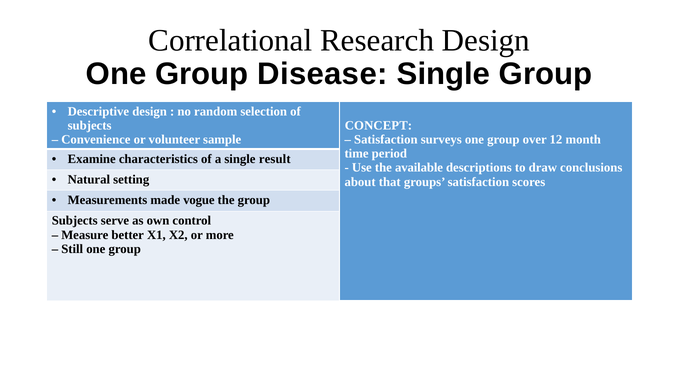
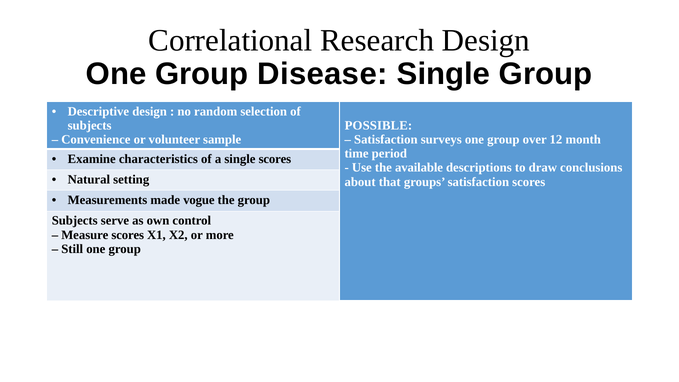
CONCEPT: CONCEPT -> POSSIBLE (378, 125)
single result: result -> scores (275, 159)
Measure better: better -> scores (128, 235)
